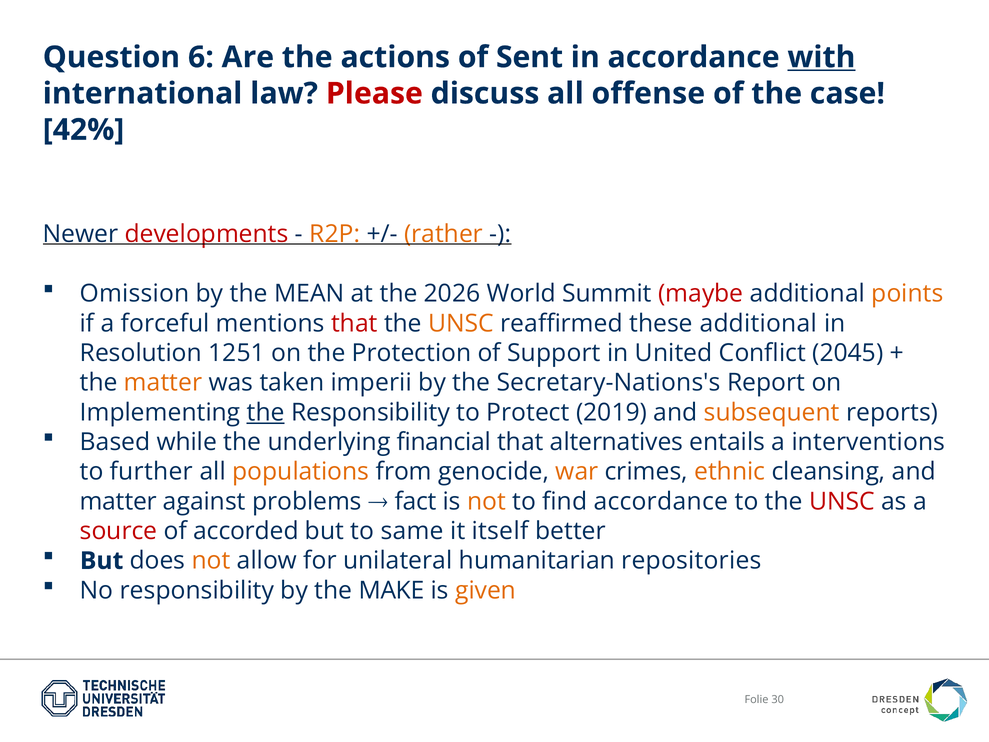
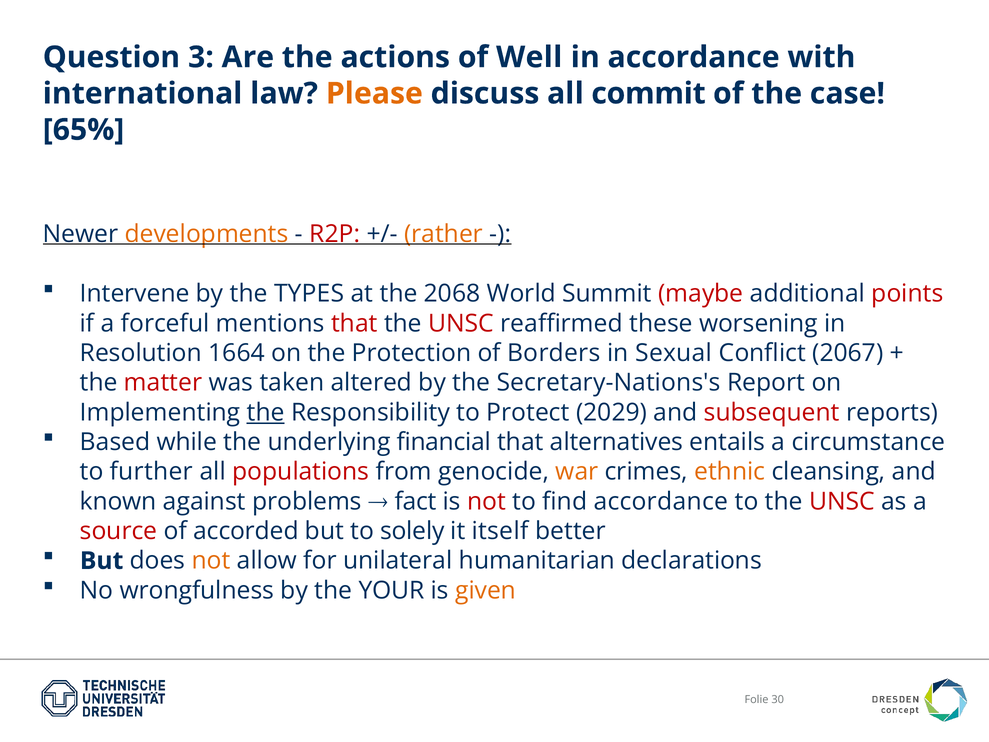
6: 6 -> 3 (201, 57)
Sent: Sent -> Well (529, 57)
with underline: present -> none (821, 57)
Please colour: red -> orange (374, 93)
offense: offense -> commit (649, 93)
42%: 42% -> 65% (84, 130)
developments colour: red -> orange (207, 234)
R2P colour: orange -> red (335, 234)
Omission: Omission -> Intervene (135, 294)
MEAN: MEAN -> TYPES (309, 294)
2026: 2026 -> 2068 (452, 294)
points colour: orange -> red (907, 294)
UNSC colour: orange -> red (461, 323)
these additional: additional -> worsening (759, 323)
1251: 1251 -> 1664 (237, 353)
Support: Support -> Borders (554, 353)
United: United -> Sexual (674, 353)
2045: 2045 -> 2067 (848, 353)
matter colour: orange -> red (163, 383)
imperii: imperii -> altered (371, 383)
2019: 2019 -> 2029 (612, 412)
subsequent colour: orange -> red (772, 412)
interventions: interventions -> circumstance (868, 442)
populations colour: orange -> red (301, 472)
matter: matter -> known (118, 501)
not colour: orange -> red (487, 501)
same: same -> solely (412, 531)
repositories: repositories -> declarations (692, 561)
No responsibility: responsibility -> wrongfulness (197, 590)
MAKE: MAKE -> YOUR (392, 590)
